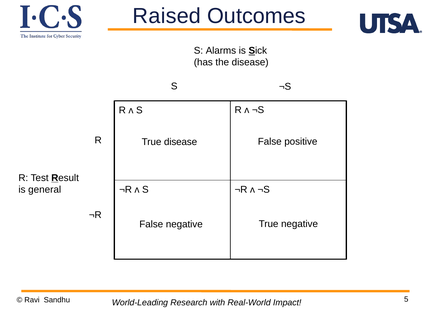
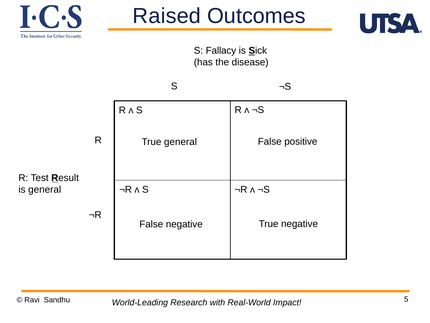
Alarms: Alarms -> Fallacy (221, 51)
True disease: disease -> general (180, 142)
